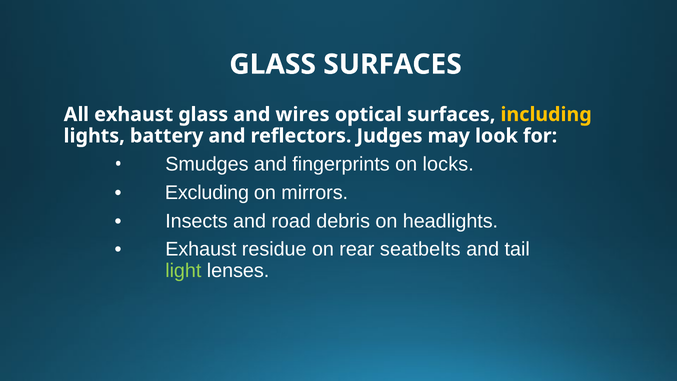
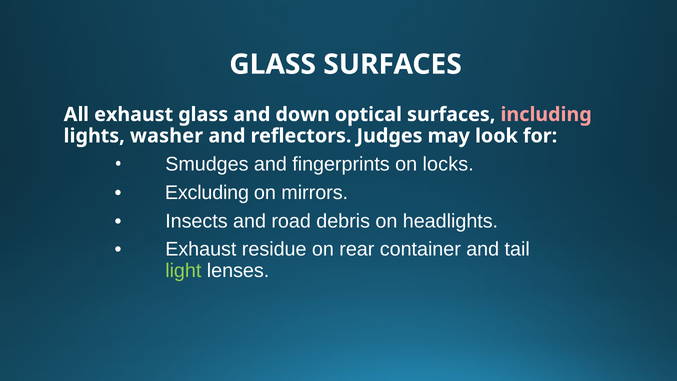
wires: wires -> down (303, 114)
including colour: yellow -> pink (546, 114)
battery: battery -> washer (167, 136)
seatbelts: seatbelts -> container (420, 249)
